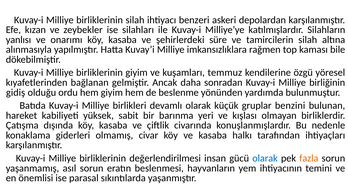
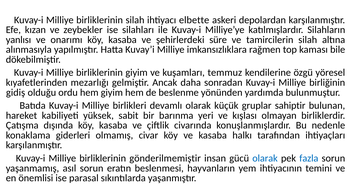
benzeri: benzeri -> elbette (194, 20)
bağlanan: bağlanan -> mezarlığı (90, 82)
benzini: benzini -> sahiptir (290, 105)
değerlendirilmesi: değerlendirilmesi -> gönderilmemiştir (165, 158)
fazla colour: orange -> blue (309, 158)
